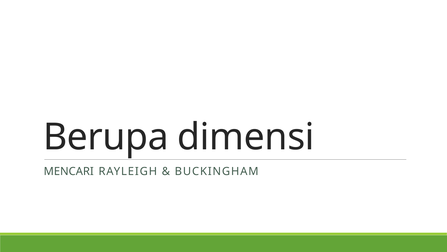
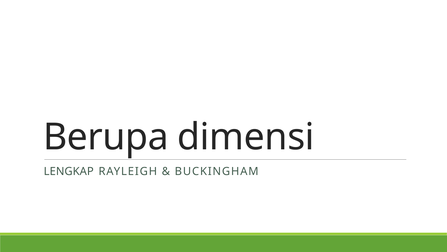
MENCARI: MENCARI -> LENGKAP (69, 171)
